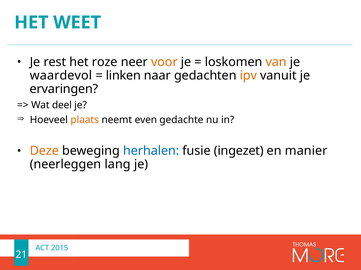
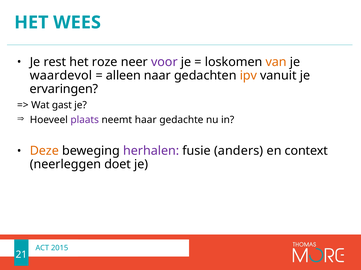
WEET: WEET -> WEES (77, 22)
voor colour: orange -> purple (164, 62)
linken: linken -> alleen (123, 76)
deel: deel -> gast (62, 105)
plaats colour: orange -> purple (85, 120)
even: even -> haar (146, 120)
herhalen colour: blue -> purple (151, 151)
ingezet: ingezet -> anders (239, 151)
manier: manier -> context (306, 151)
lang: lang -> doet (118, 165)
